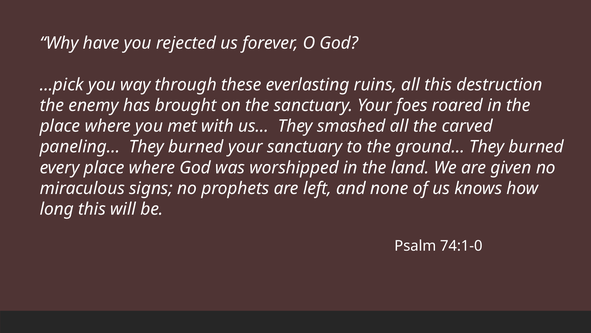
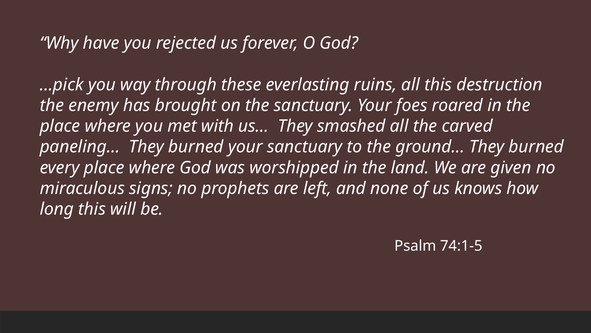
74:1-0: 74:1-0 -> 74:1-5 (461, 246)
